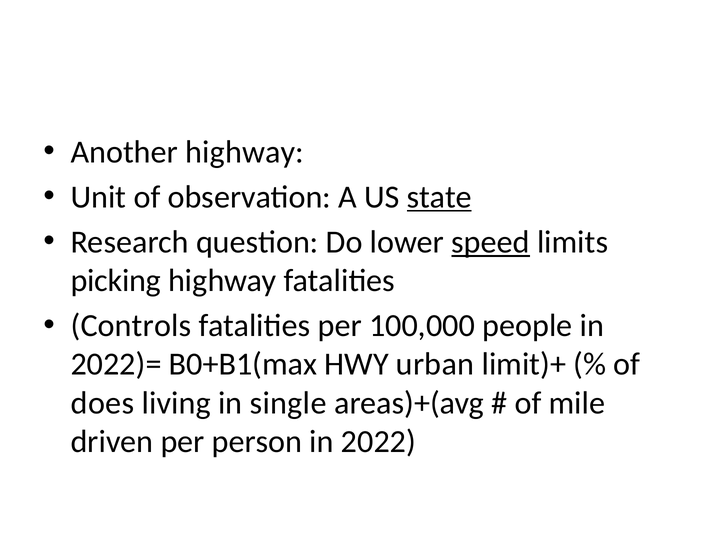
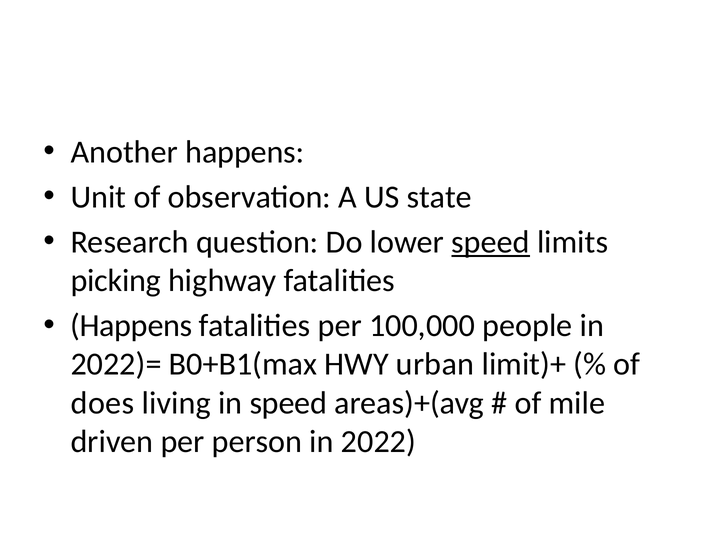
Another highway: highway -> happens (245, 152)
state underline: present -> none (439, 197)
Controls: Controls -> Happens (131, 326)
in single: single -> speed (288, 403)
